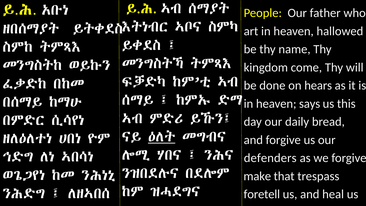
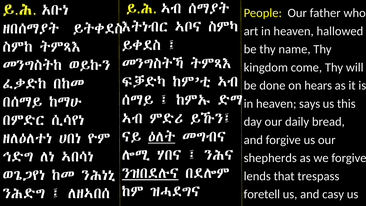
defenders: defenders -> shepherds (270, 158)
ንዝበደሉና underline: none -> present (150, 173)
make: make -> lends (257, 176)
heal: heal -> casy (333, 194)
